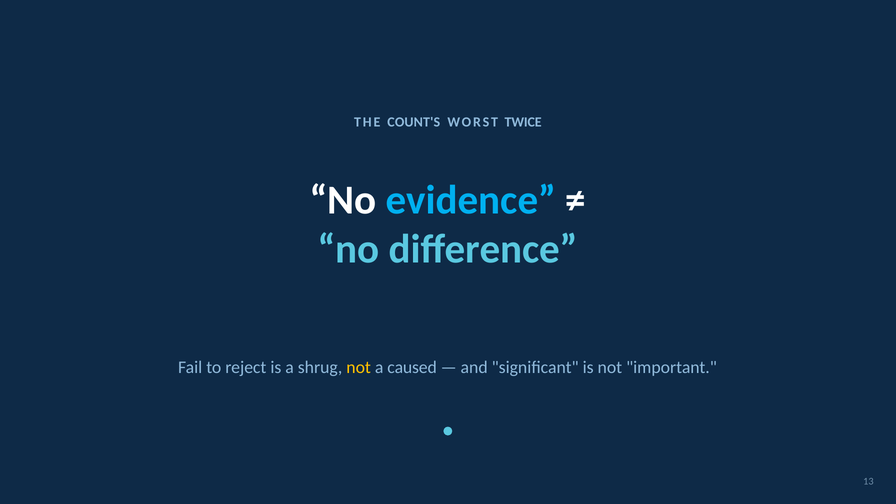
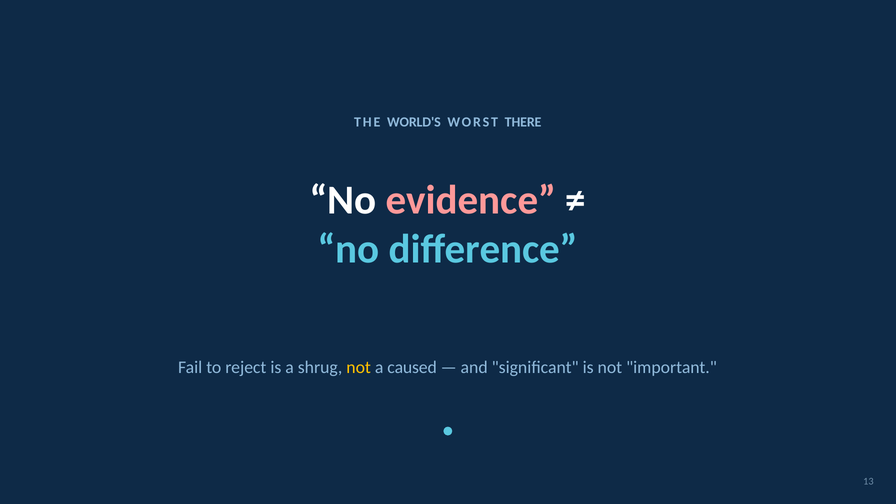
COUNT'S: COUNT'S -> WORLD'S (414, 122)
TWICE: TWICE -> THERE (523, 122)
evidence colour: light blue -> pink (471, 200)
